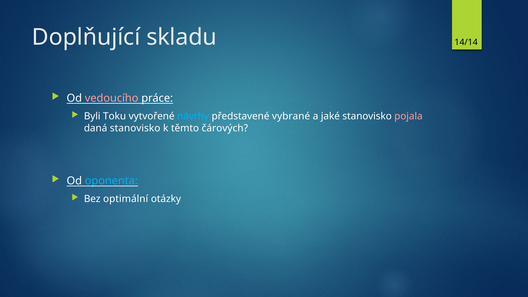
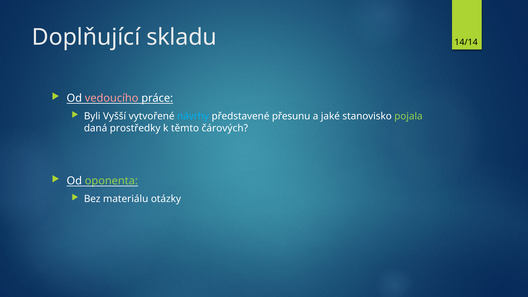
Toku: Toku -> Vyšší (115, 116)
vybrané: vybrané -> přesunu (291, 116)
pojala colour: pink -> light green (408, 116)
daná stanovisko: stanovisko -> prostředky (135, 128)
oponenta colour: light blue -> light green (111, 181)
optimální: optimální -> materiálu (126, 199)
